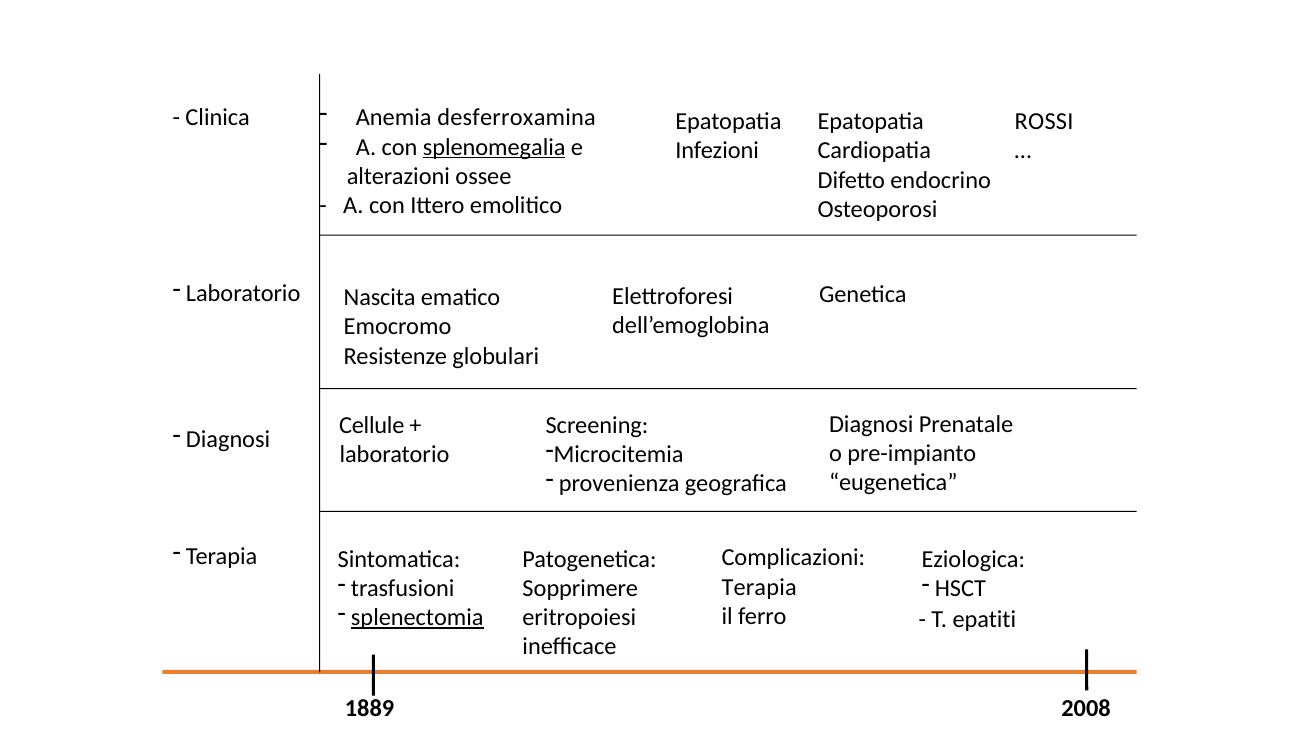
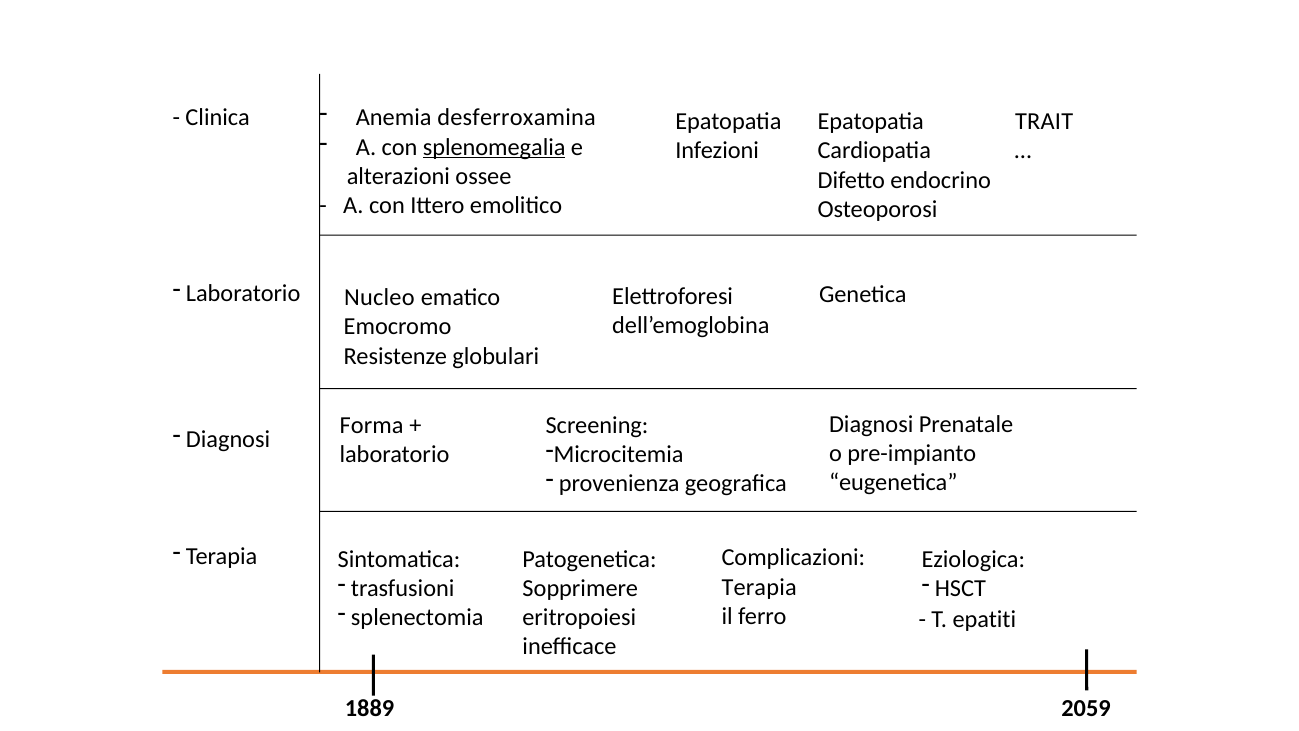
ROSSI: ROSSI -> TRAIT (1044, 122)
Nascita: Nascita -> Nucleo (379, 298)
Cellule: Cellule -> Forma (372, 425)
splenectomia underline: present -> none (417, 617)
2008: 2008 -> 2059 (1086, 708)
